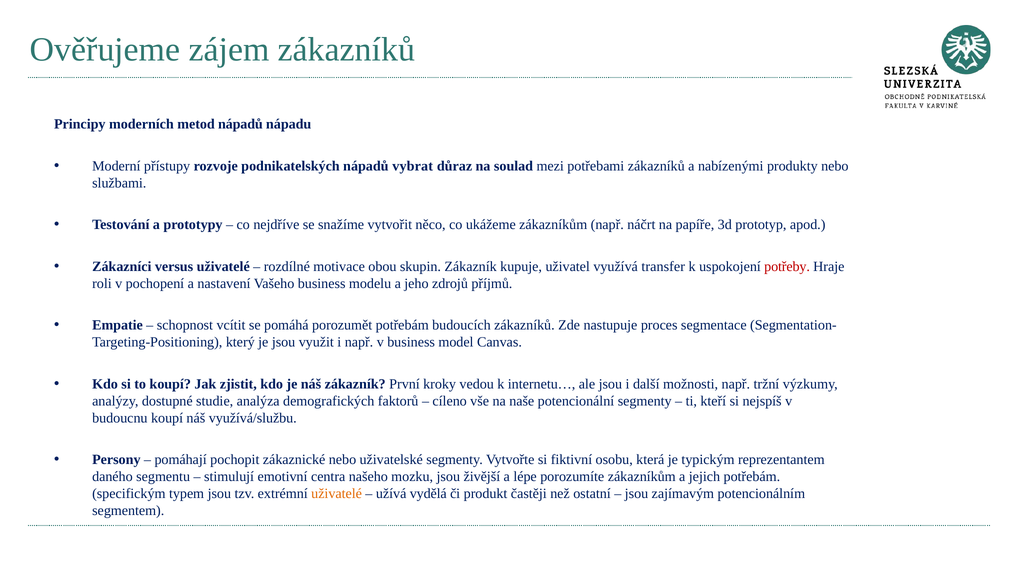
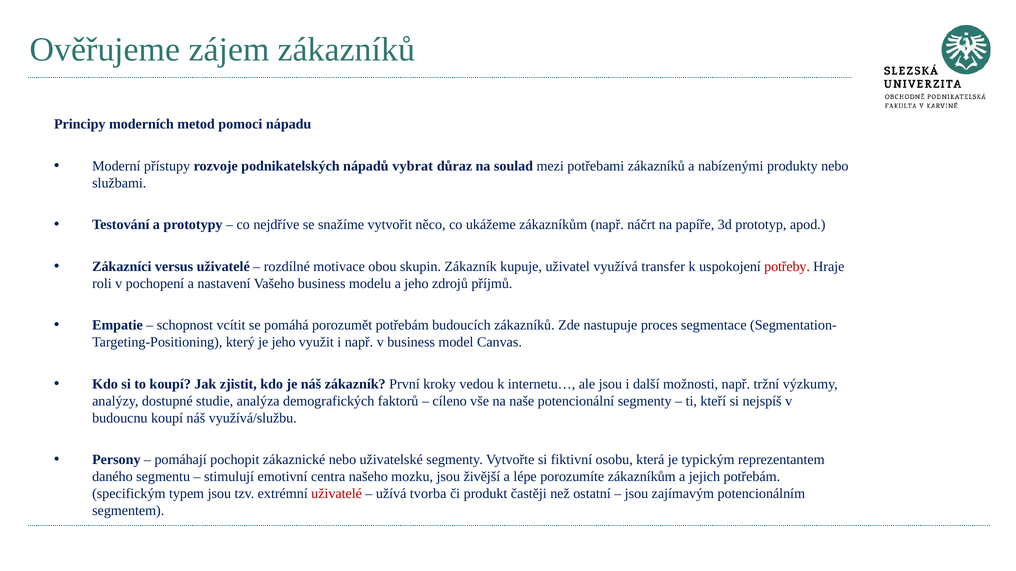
metod nápadů: nápadů -> pomoci (240, 124)
je jsou: jsou -> jeho (284, 343)
uživatelé colour: orange -> red (337, 494)
vydělá: vydělá -> tvorba (428, 494)
